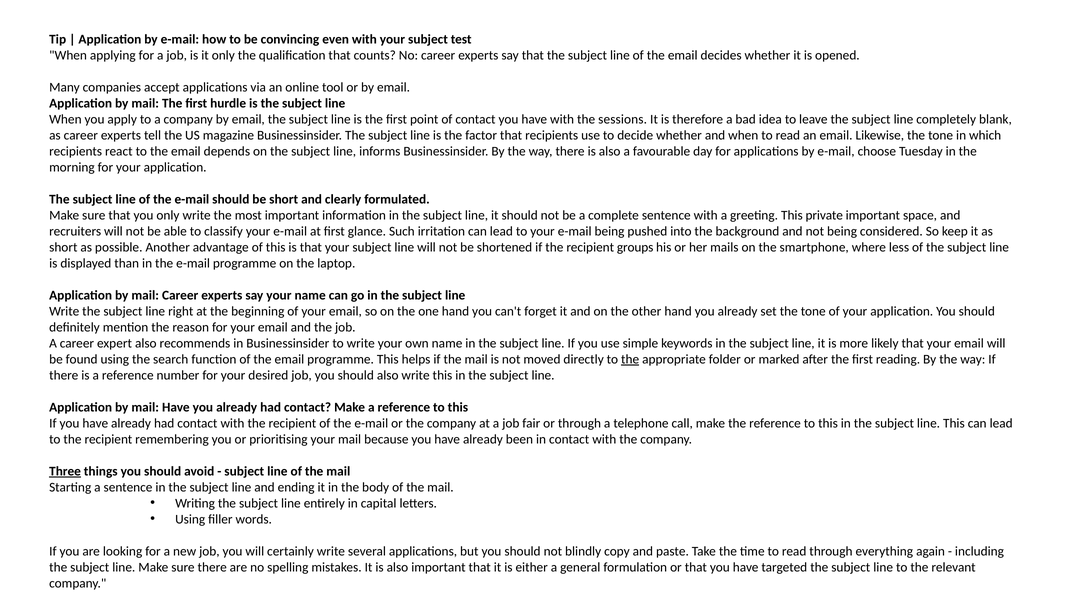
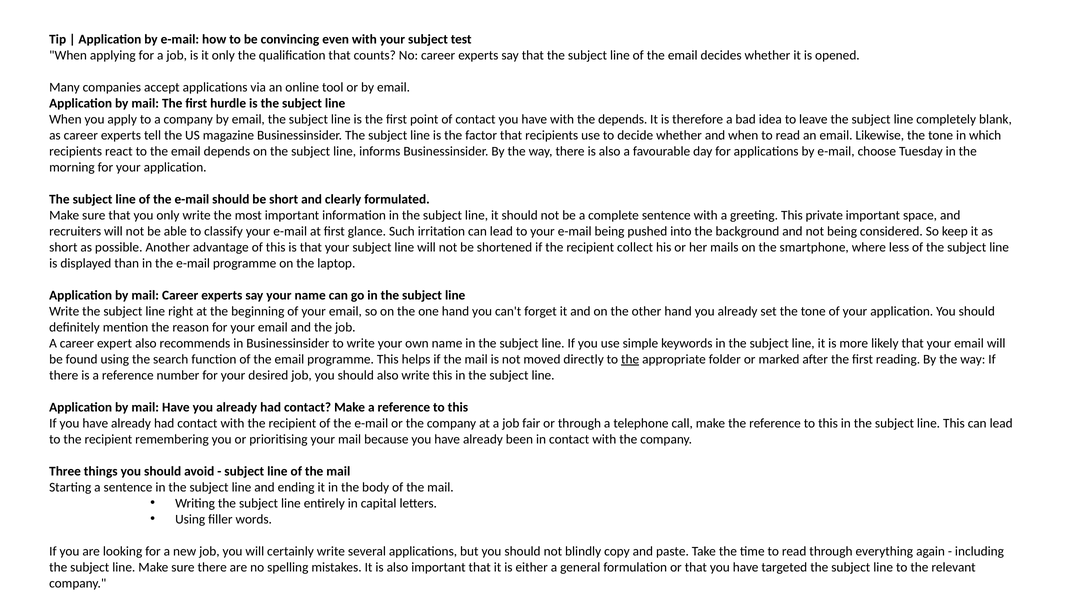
the sessions: sessions -> depends (623, 119)
groups: groups -> collect (635, 247)
Three underline: present -> none (65, 471)
